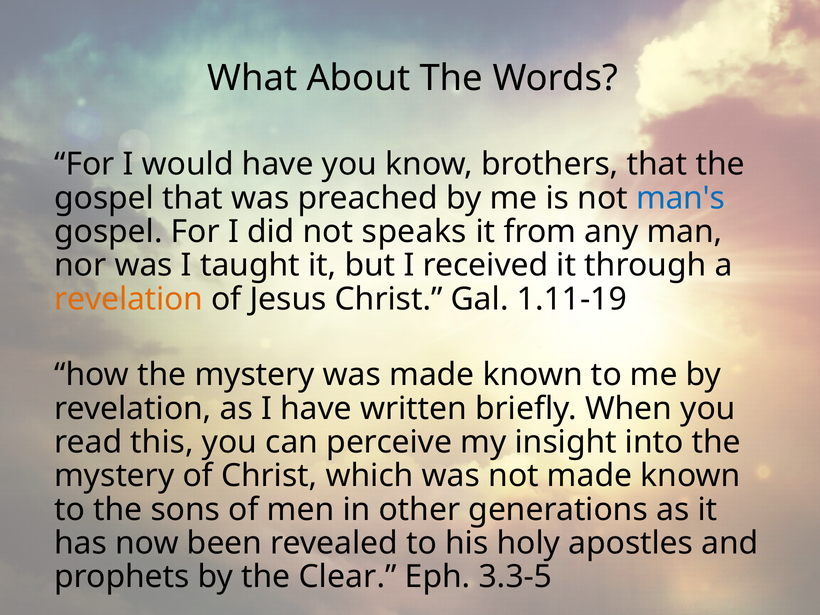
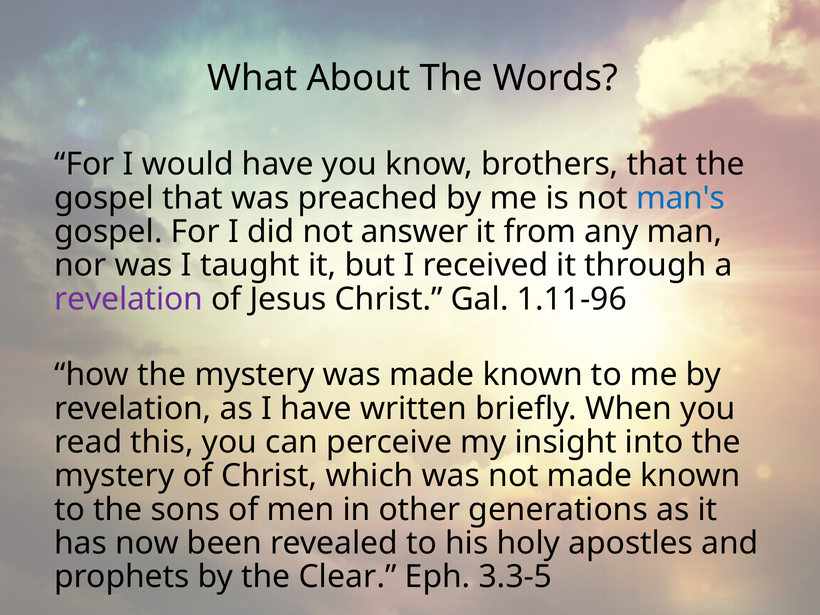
speaks: speaks -> answer (415, 232)
revelation colour: orange -> purple (129, 299)
1.11-19: 1.11-19 -> 1.11-96 (572, 299)
